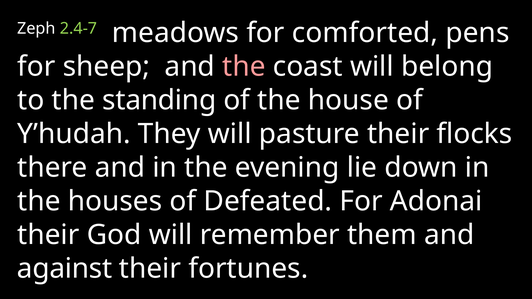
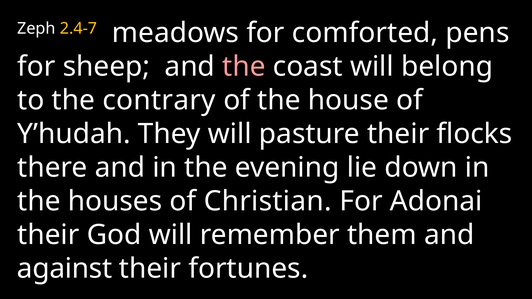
2.4-7 colour: light green -> yellow (79, 29)
standing: standing -> contrary (159, 100)
Defeated: Defeated -> Christian (268, 201)
